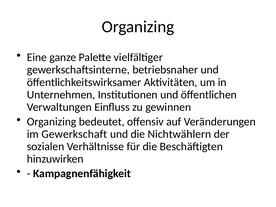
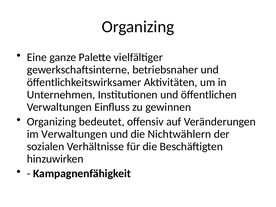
im Gewerkschaft: Gewerkschaft -> Verwaltungen (74, 134)
